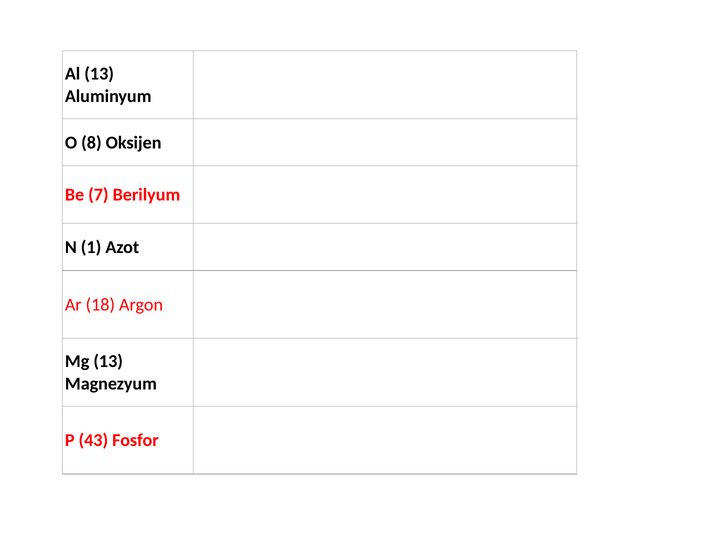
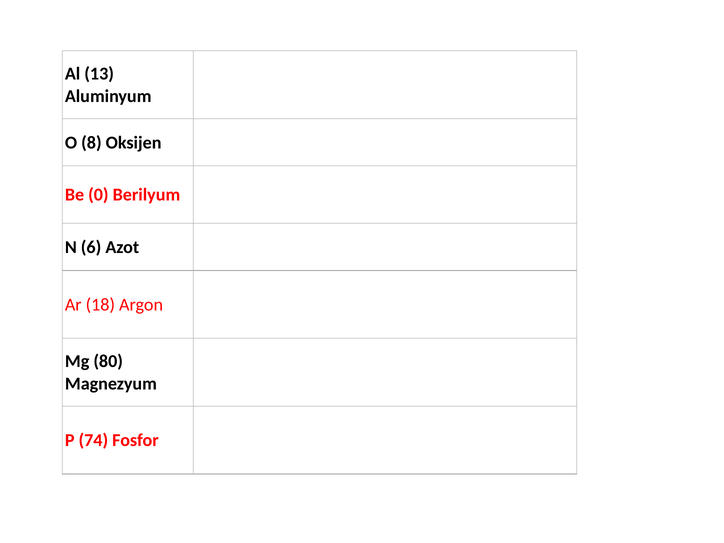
7: 7 -> 0 (98, 195)
1: 1 -> 6 (91, 247)
Mg 13: 13 -> 80 (108, 361)
43: 43 -> 74 (93, 440)
